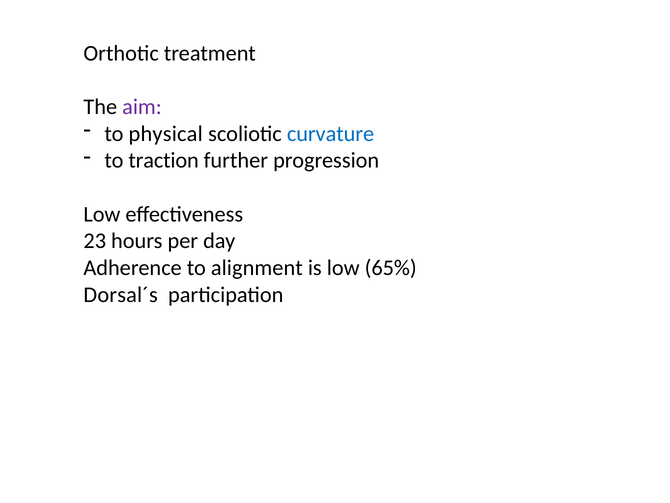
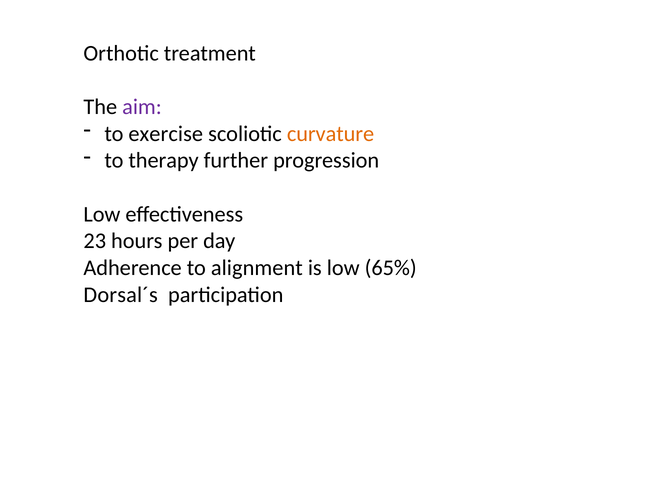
physical: physical -> exercise (166, 134)
curvature colour: blue -> orange (331, 134)
traction: traction -> therapy (164, 160)
